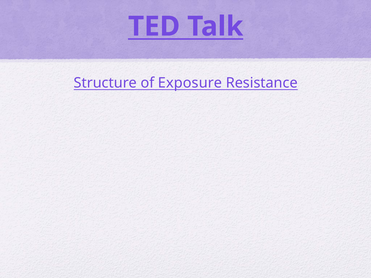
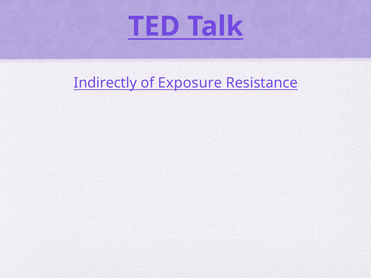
Structure: Structure -> Indirectly (105, 83)
